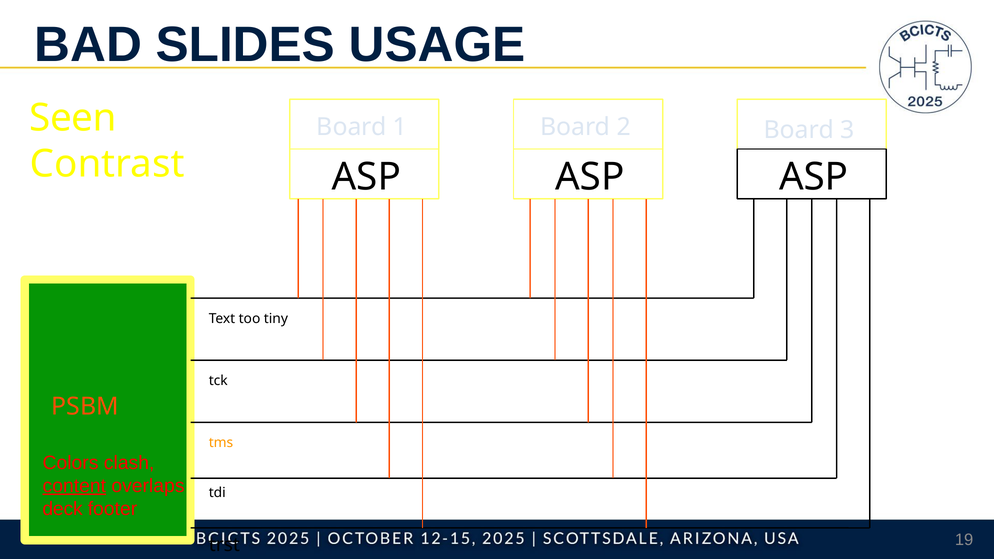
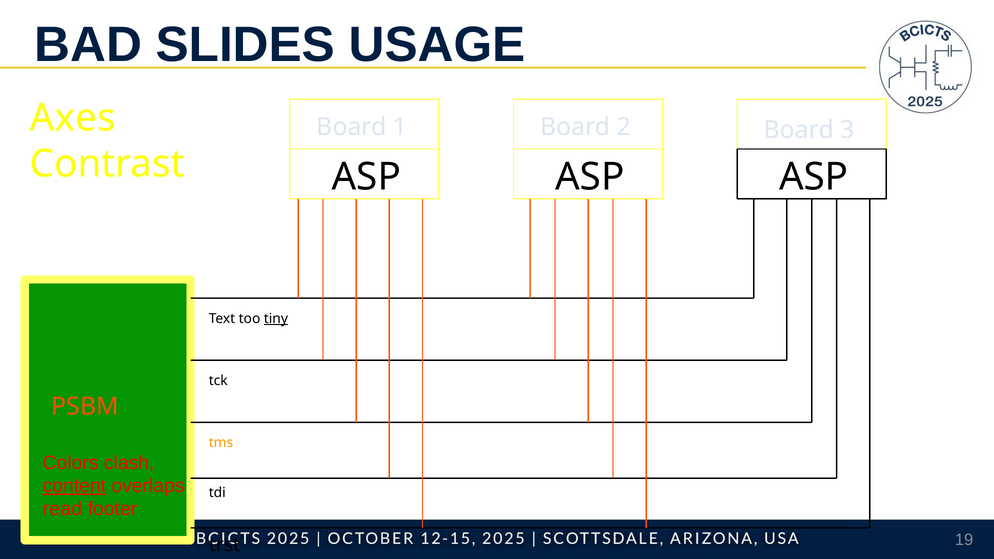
Seen: Seen -> Axes (73, 118)
tiny underline: none -> present (276, 319)
deck: deck -> read (62, 509)
